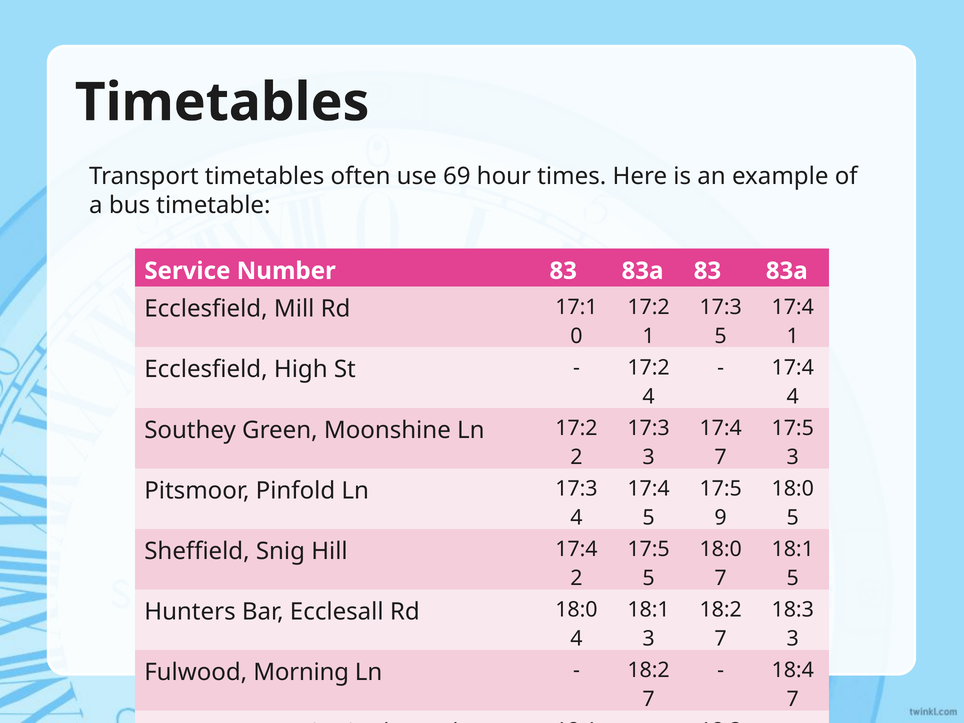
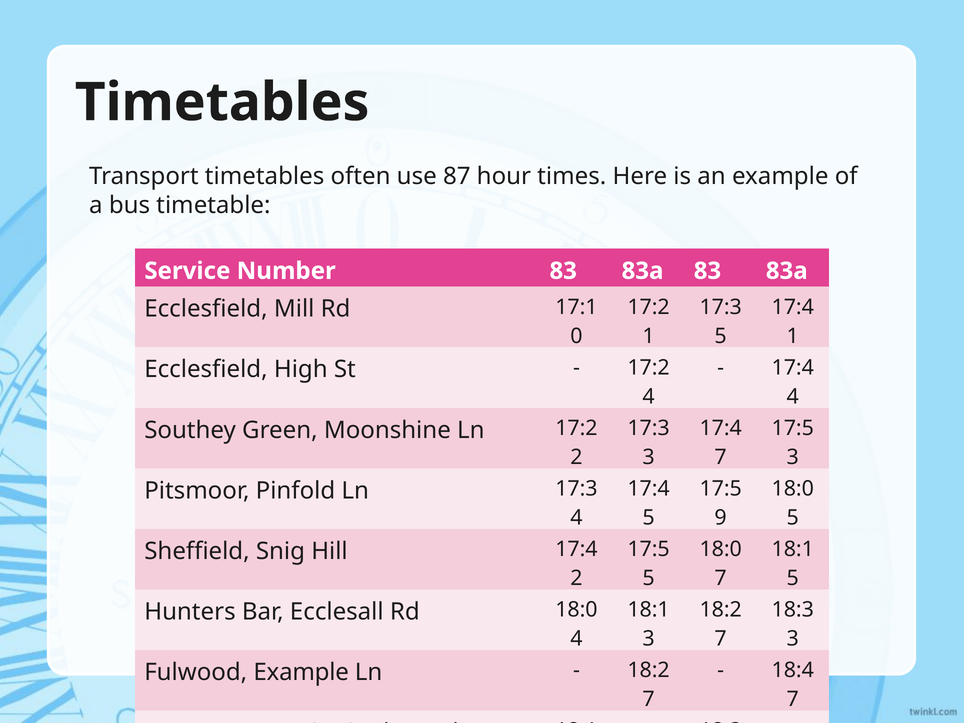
69: 69 -> 87 (457, 176)
Fulwood Morning: Morning -> Example (301, 672)
